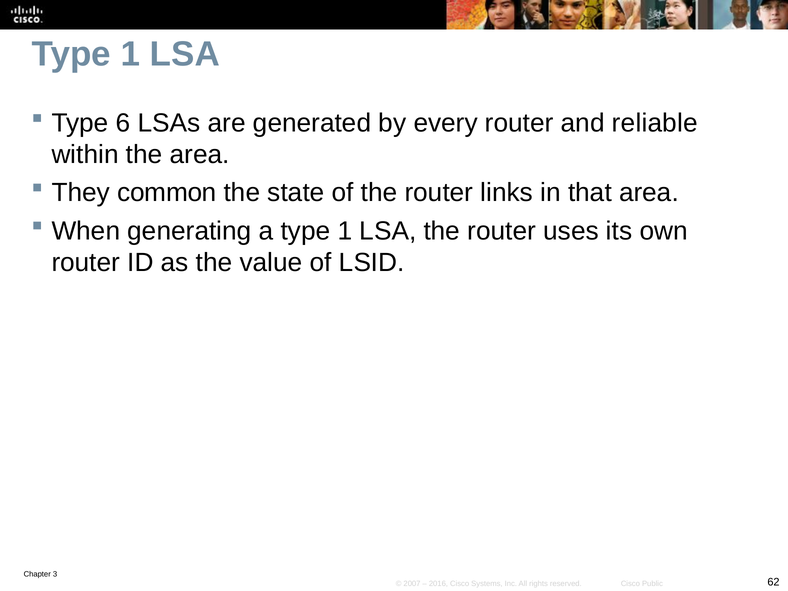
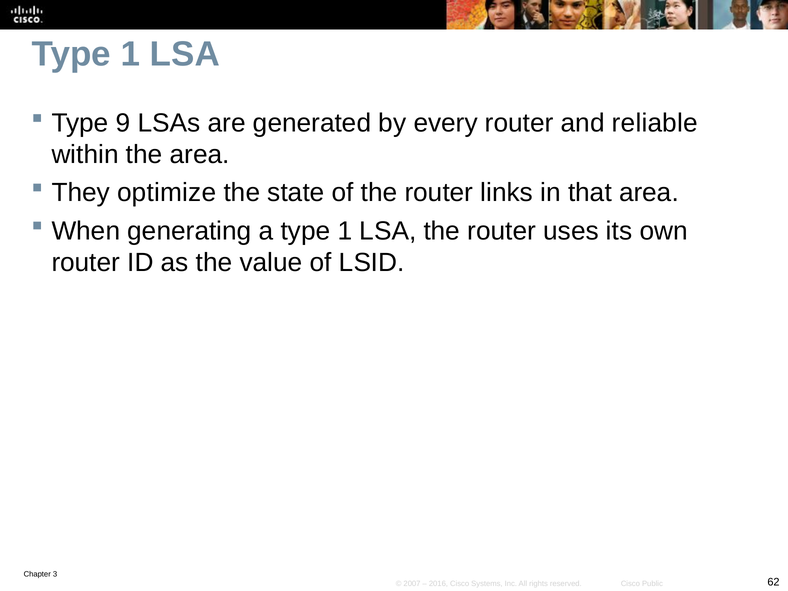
6: 6 -> 9 (123, 123)
common: common -> optimize (167, 193)
